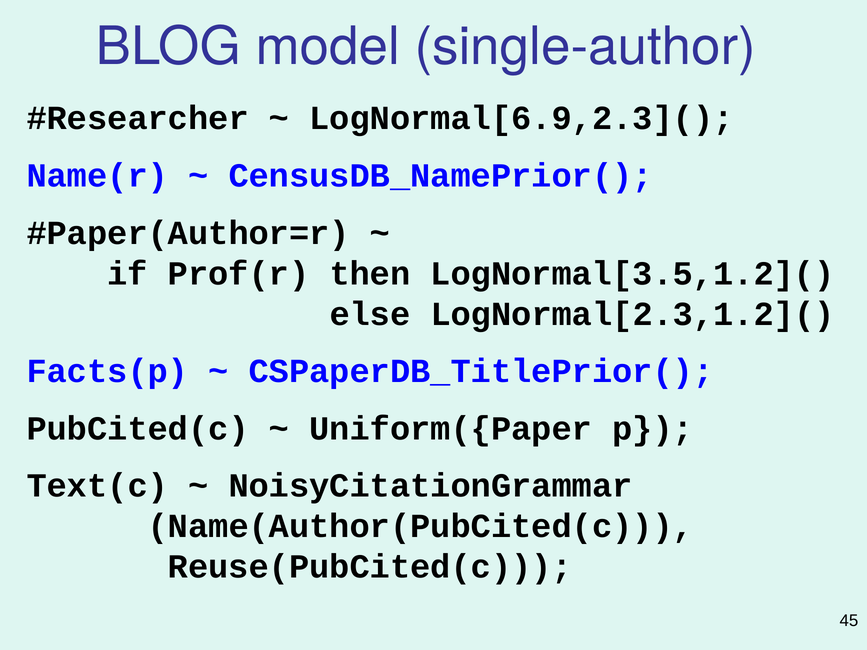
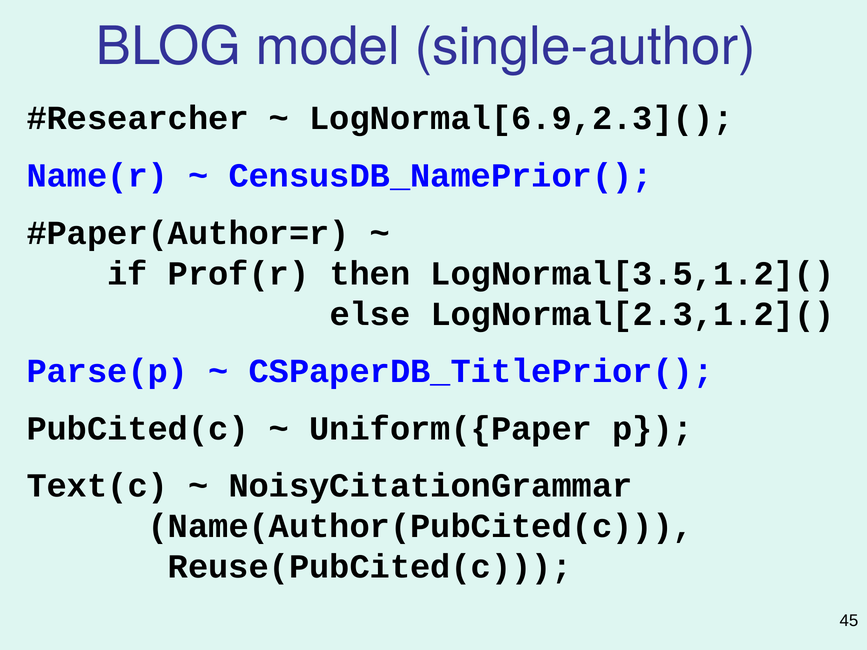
Facts(p: Facts(p -> Parse(p (107, 371)
